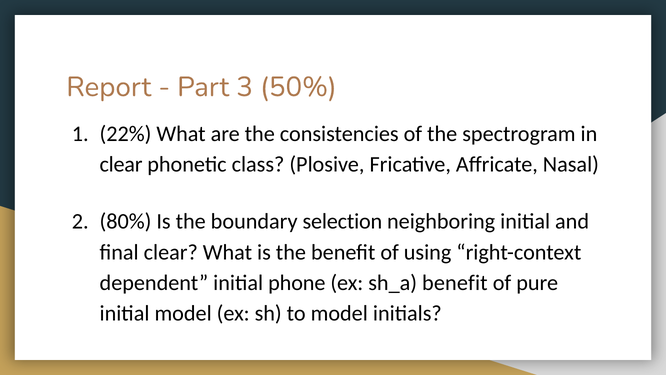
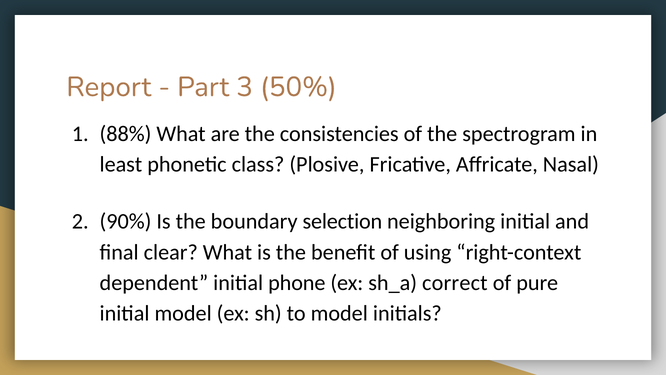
22%: 22% -> 88% (125, 134)
clear: clear -> least (121, 164)
80%: 80% -> 90% (125, 221)
sh_a benefit: benefit -> correct (455, 283)
